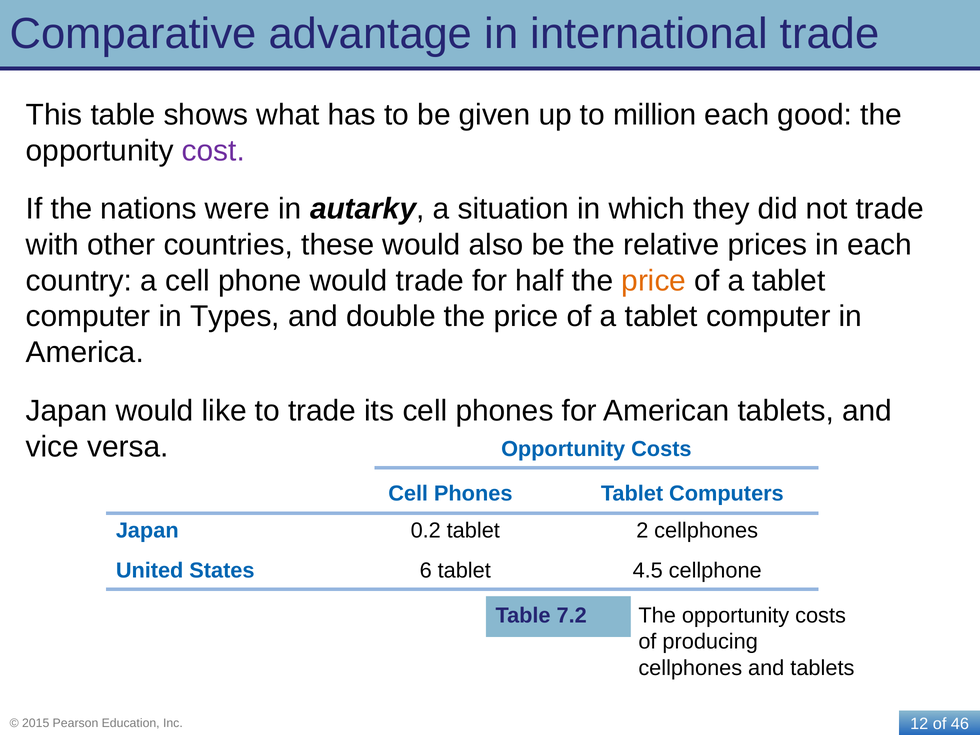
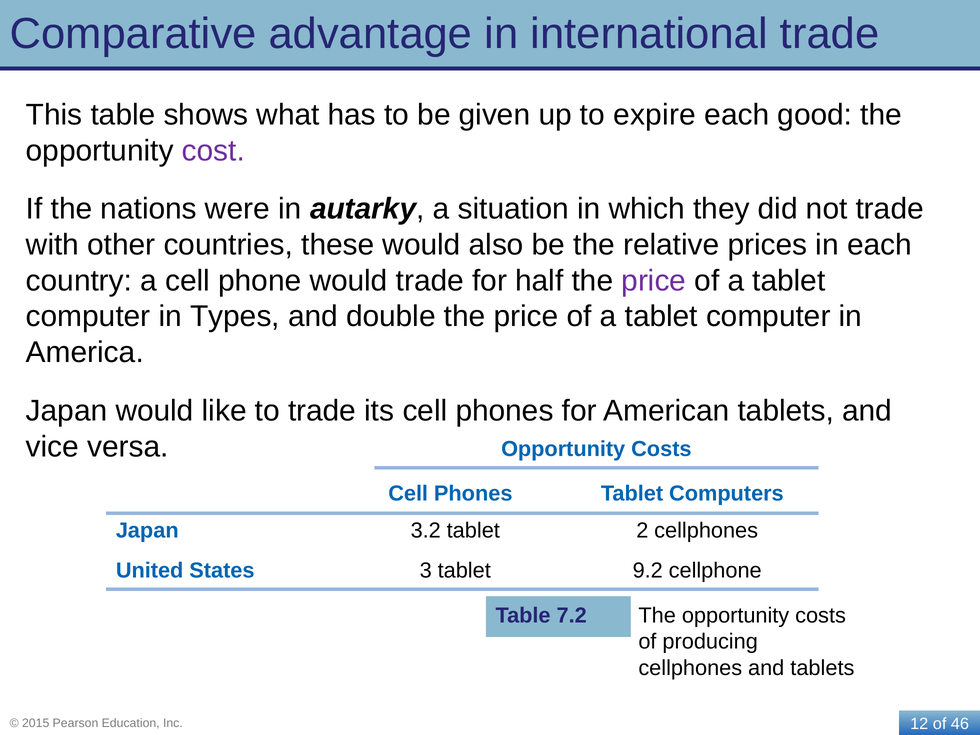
million: million -> expire (655, 115)
price colour: orange -> purple (654, 281)
0.2: 0.2 -> 3.2 (426, 531)
6: 6 -> 3 (426, 570)
4.5: 4.5 -> 9.2 (648, 570)
